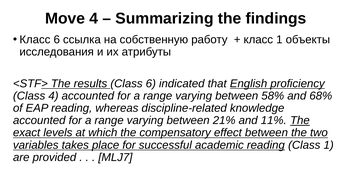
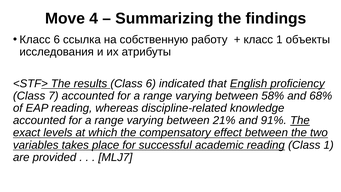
Class 4: 4 -> 7 (53, 96)
11%: 11% -> 91% (274, 120)
